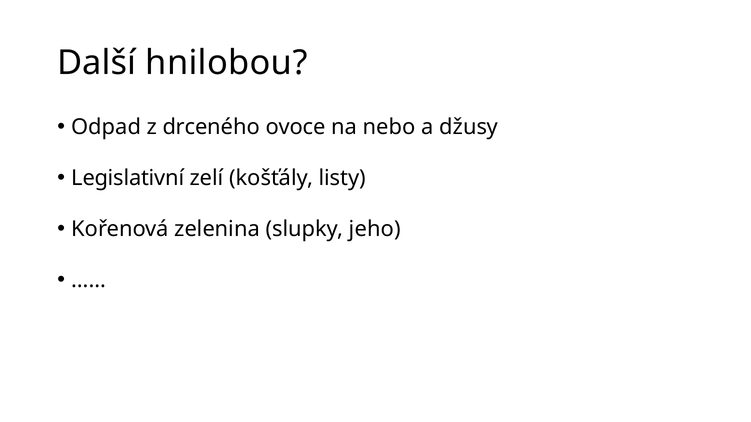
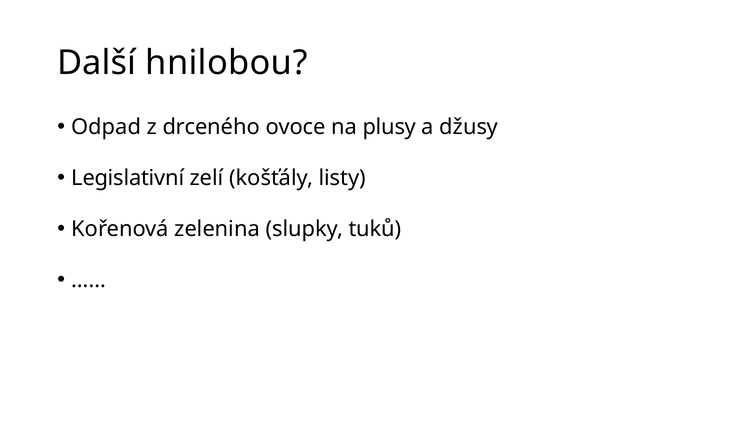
nebo: nebo -> plusy (389, 127)
jeho: jeho -> tuků (375, 229)
